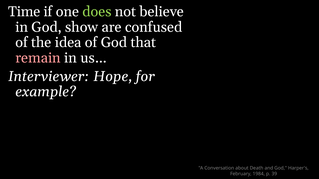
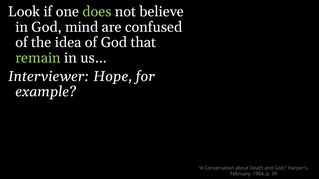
Time: Time -> Look (24, 12)
show: show -> mind (82, 27)
remain colour: pink -> light green (38, 58)
